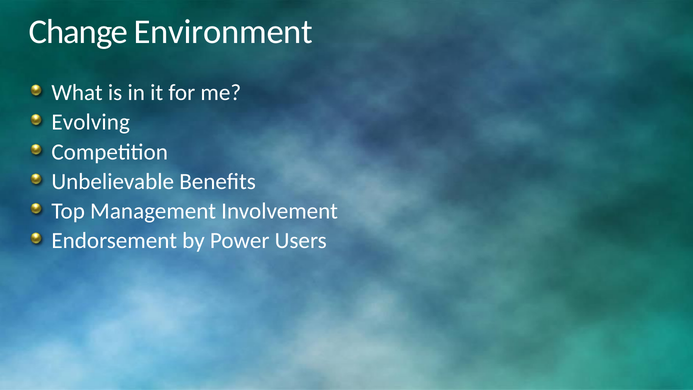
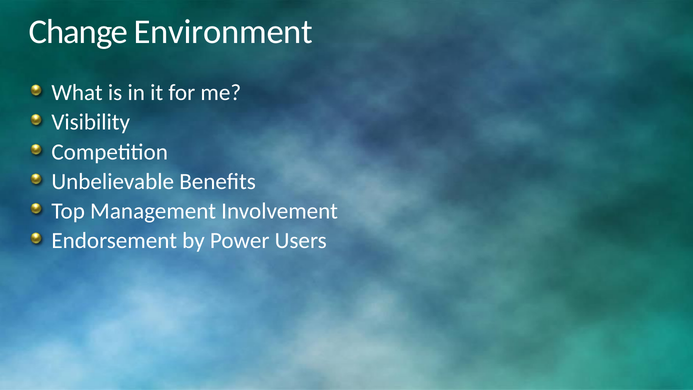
Evolving: Evolving -> Visibility (91, 122)
